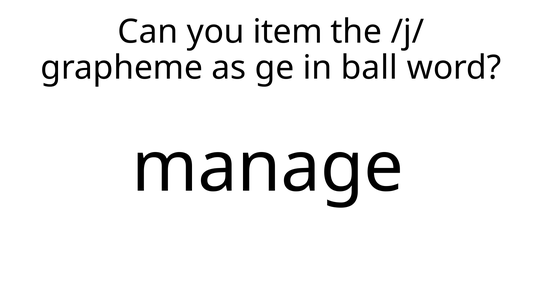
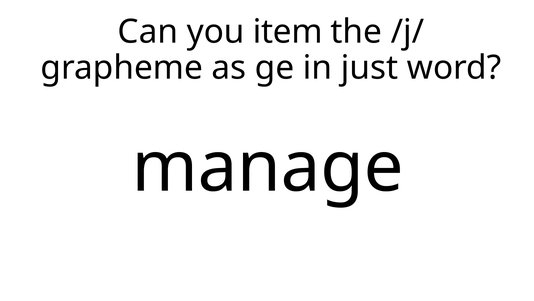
ball: ball -> just (369, 68)
